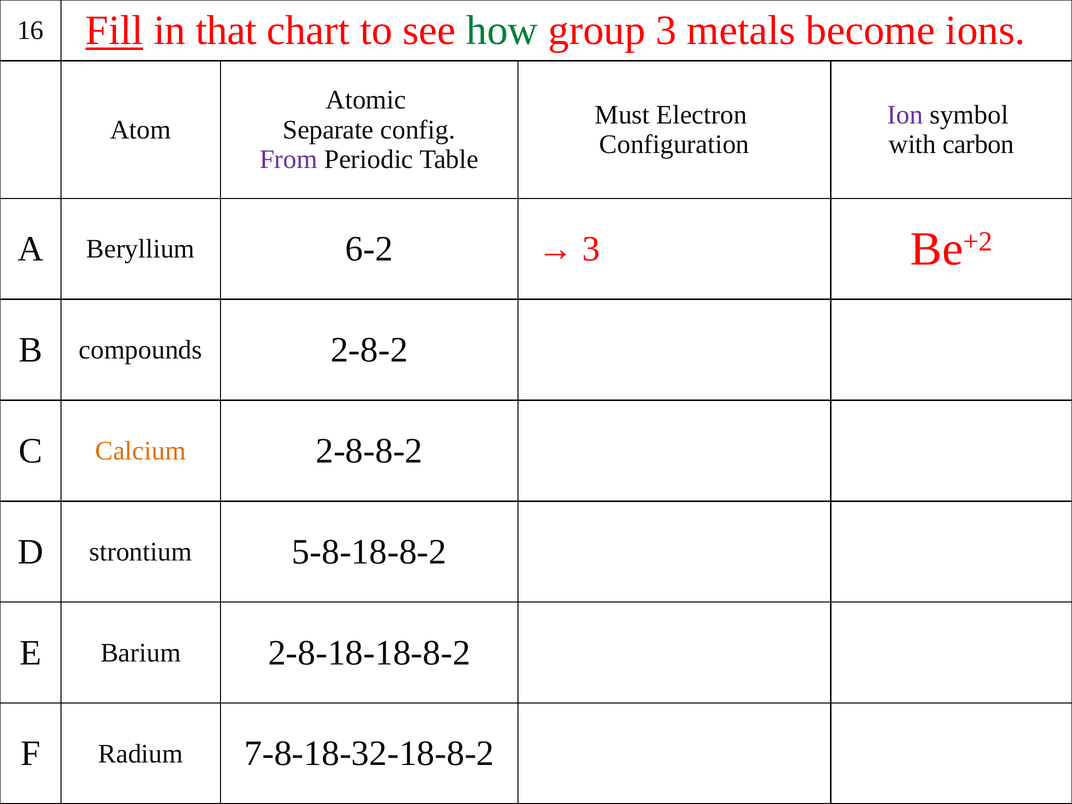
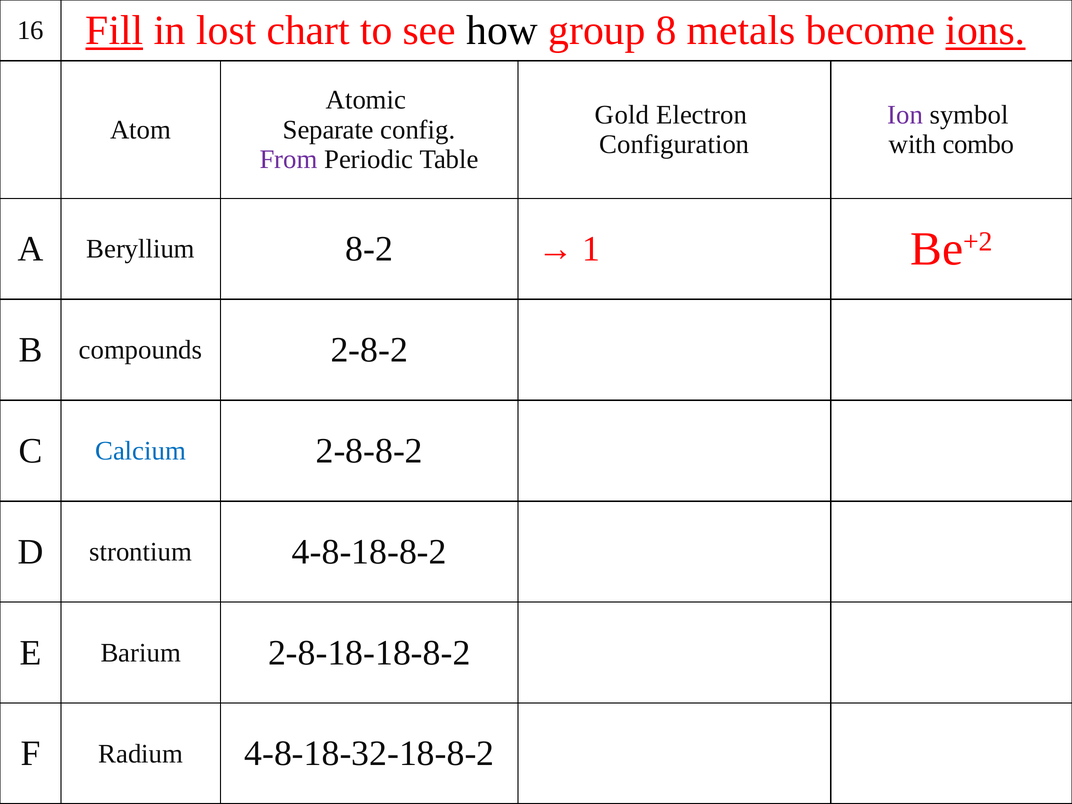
that: that -> lost (226, 31)
how colour: green -> black (502, 31)
group 3: 3 -> 8 (666, 31)
ions underline: none -> present (985, 31)
Must: Must -> Gold (622, 115)
carbon: carbon -> combo (978, 145)
6-2: 6-2 -> 8-2 (369, 249)
3: 3 -> 1 (591, 249)
Calcium colour: orange -> blue (141, 451)
5-8-18-8-2: 5-8-18-8-2 -> 4-8-18-8-2 (369, 552)
7-8-18-32-18-8-2: 7-8-18-32-18-8-2 -> 4-8-18-32-18-8-2 (369, 754)
